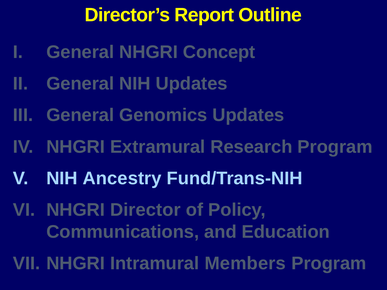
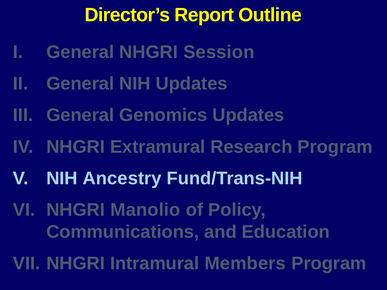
Concept: Concept -> Session (219, 52)
Director: Director -> Manolio (145, 210)
